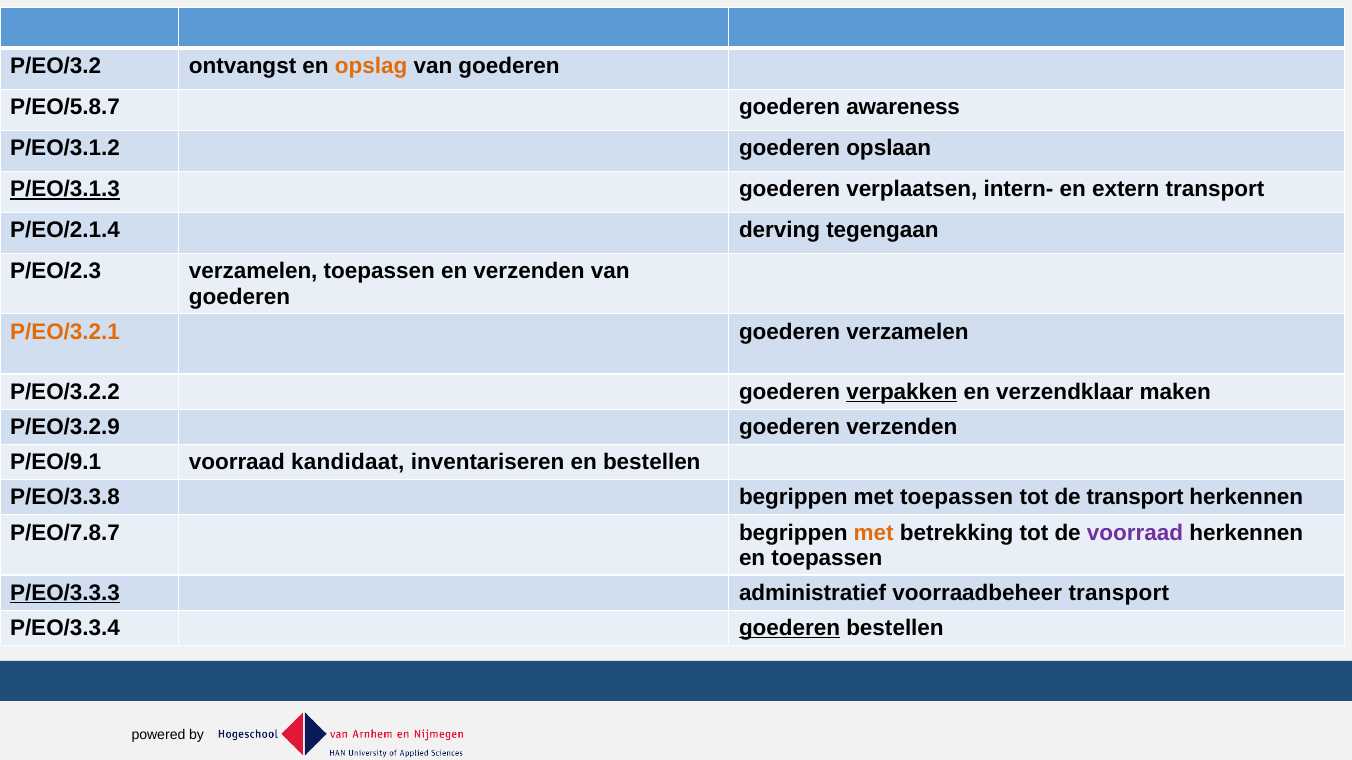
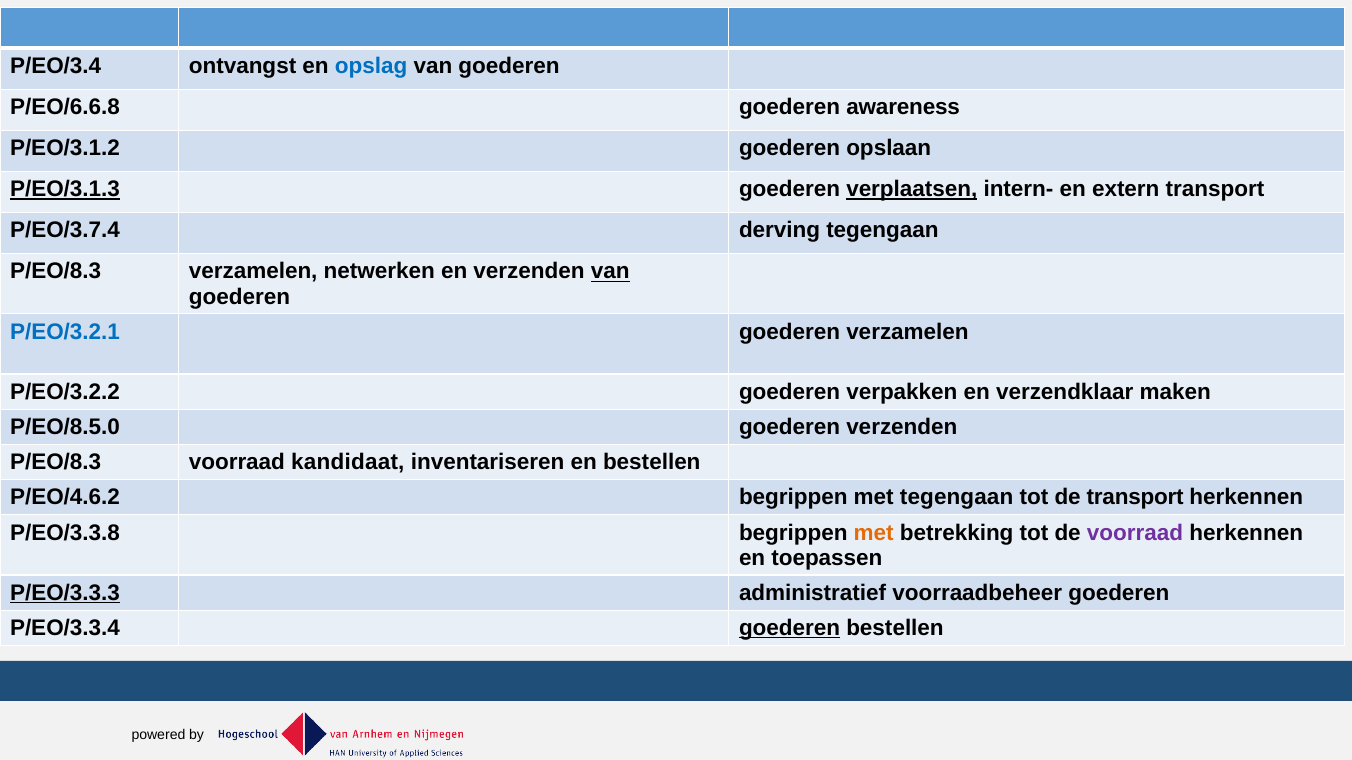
P/EO/3.2: P/EO/3.2 -> P/EO/3.4 (56, 66)
opslag colour: orange -> blue (371, 66)
P/EO/5.8.7: P/EO/5.8.7 -> P/EO/6.6.8 (65, 107)
verplaatsen underline: none -> present (912, 189)
P/EO/2.1.4: P/EO/2.1.4 -> P/EO/3.7.4 (65, 231)
P/EO/2.3: P/EO/2.3 -> P/EO/8.3 (56, 272)
verzamelen toepassen: toepassen -> netwerken (379, 272)
van underline: none -> present (610, 272)
P/EO/3.2.1 colour: orange -> blue (65, 332)
verpakken underline: present -> none (902, 392)
P/EO/3.2.9: P/EO/3.2.9 -> P/EO/8.5.0 (65, 427)
P/EO/9.1: P/EO/9.1 -> P/EO/8.3 (56, 463)
P/EO/3.3.8: P/EO/3.3.8 -> P/EO/4.6.2 (65, 498)
met toepassen: toepassen -> tegengaan (957, 498)
P/EO/7.8.7: P/EO/7.8.7 -> P/EO/3.3.8 (65, 533)
voorraadbeheer transport: transport -> goederen (1119, 593)
